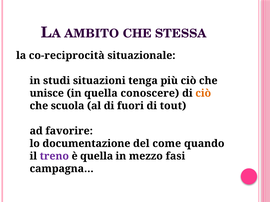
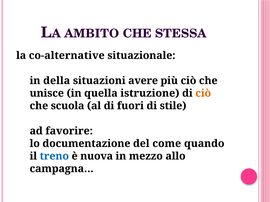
co-reciprocità: co-reciprocità -> co-alternative (67, 56)
studi: studi -> della (57, 81)
tenga: tenga -> avere (143, 81)
conoscere: conoscere -> istruzione (150, 93)
tout: tout -> stile (173, 106)
treno colour: purple -> blue (54, 156)
è quella: quella -> nuova (97, 156)
fasi: fasi -> allo (176, 156)
